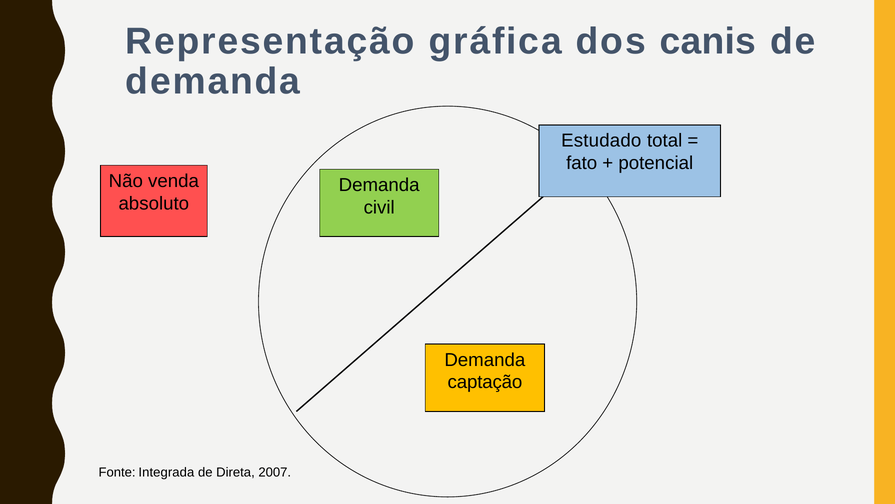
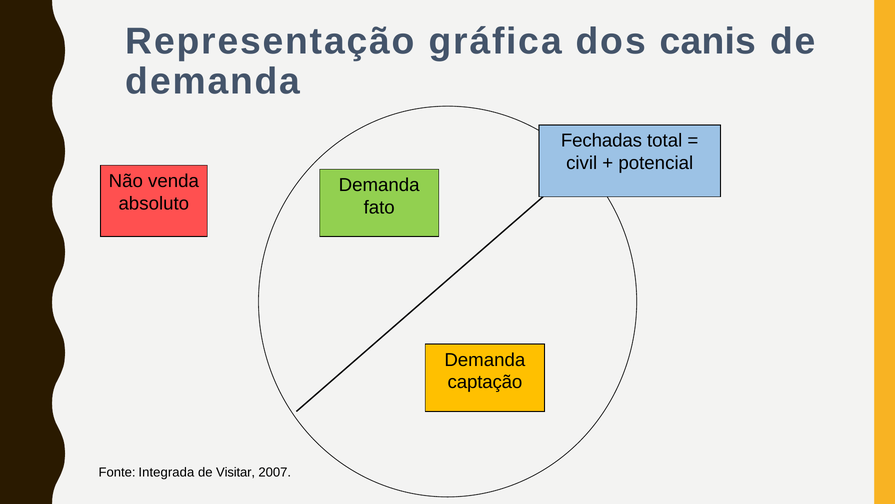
Estudado: Estudado -> Fechadas (601, 141)
fato: fato -> civil (582, 163)
civil: civil -> fato (379, 207)
Direta: Direta -> Visitar (236, 472)
